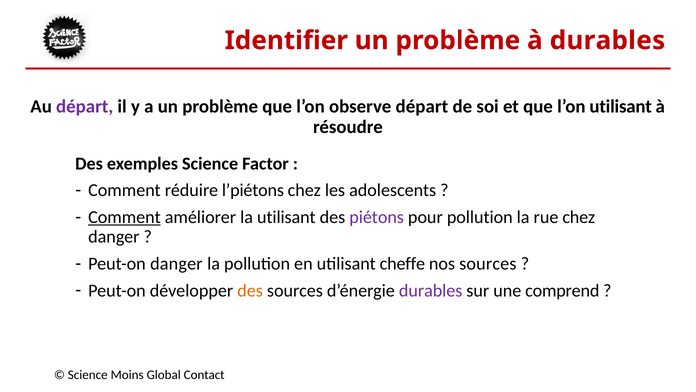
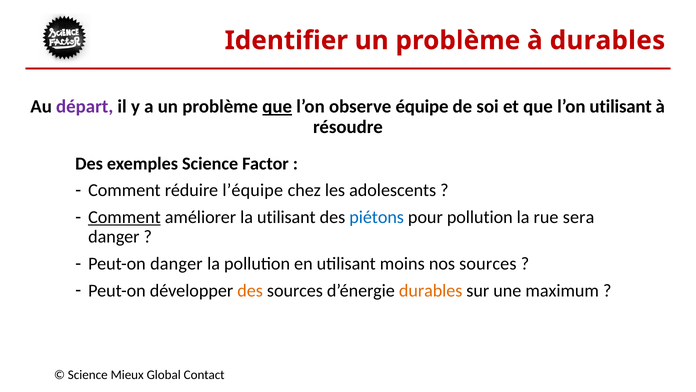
que underline: none -> present (277, 107)
observe départ: départ -> équipe (422, 107)
l’piétons: l’piétons -> l’équipe (253, 190)
piétons colour: purple -> blue (377, 217)
rue chez: chez -> sera (579, 217)
cheffe: cheffe -> moins (402, 263)
durables colour: purple -> orange (431, 290)
comprend: comprend -> maximum (562, 290)
Moins: Moins -> Mieux (127, 374)
